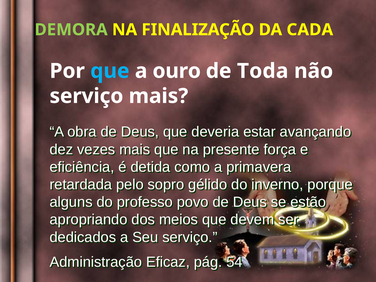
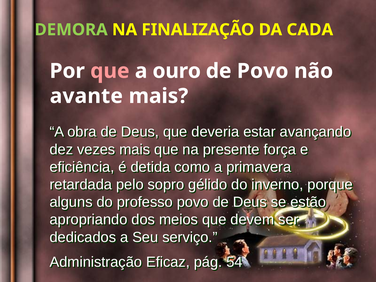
que colour: light blue -> pink (110, 71)
de Toda: Toda -> Povo (263, 71)
serviço: serviço -> avante (86, 96)
